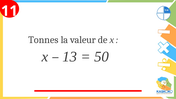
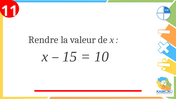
Tonnes: Tonnes -> Rendre (43, 40)
13: 13 -> 15 (70, 57)
50: 50 -> 10 (102, 57)
